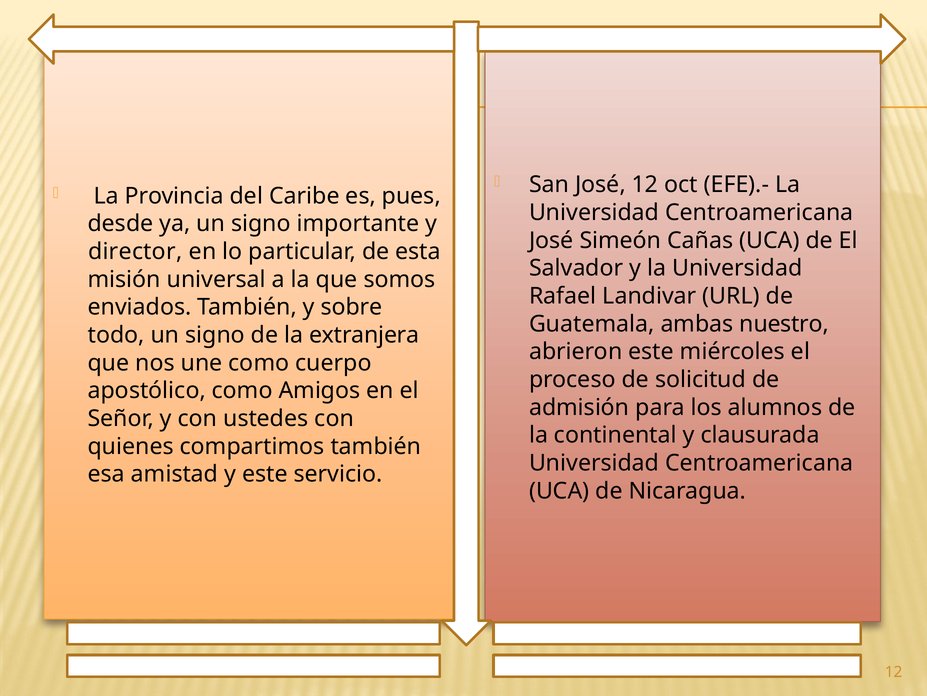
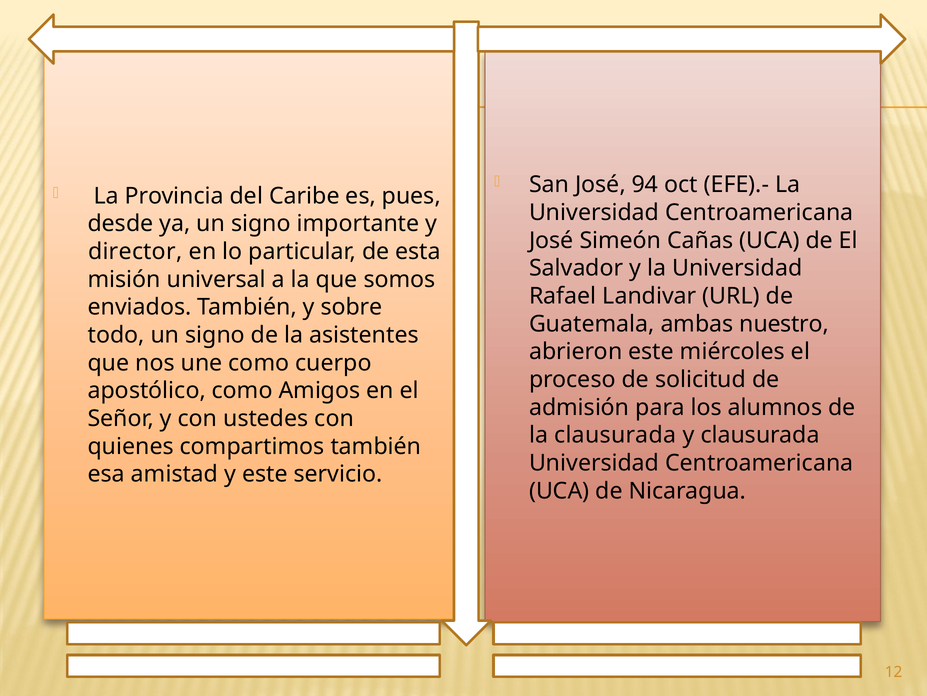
José 12: 12 -> 94 (645, 185)
extranjera: extranjera -> asistentes (364, 335)
la continental: continental -> clausurada (615, 435)
